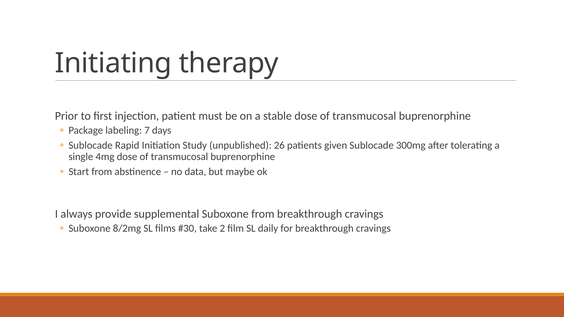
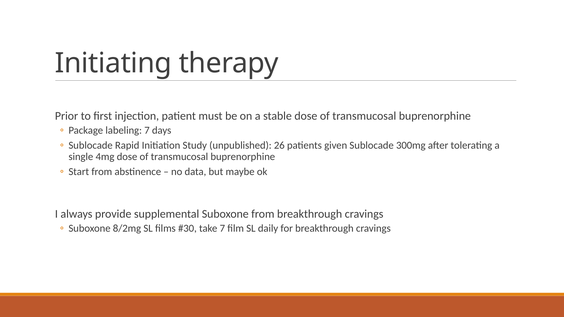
take 2: 2 -> 7 (222, 229)
